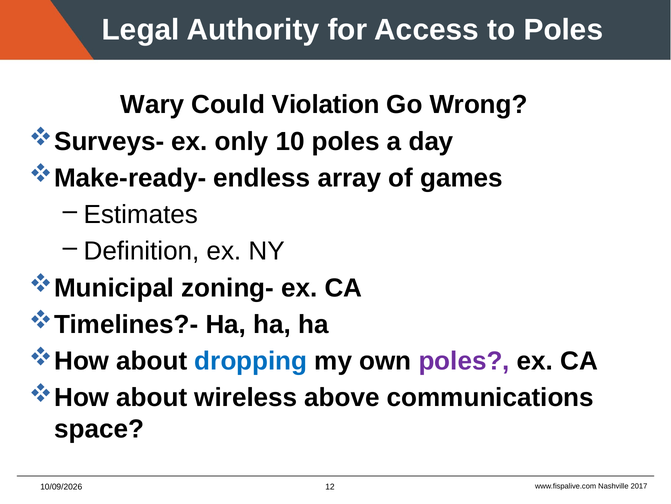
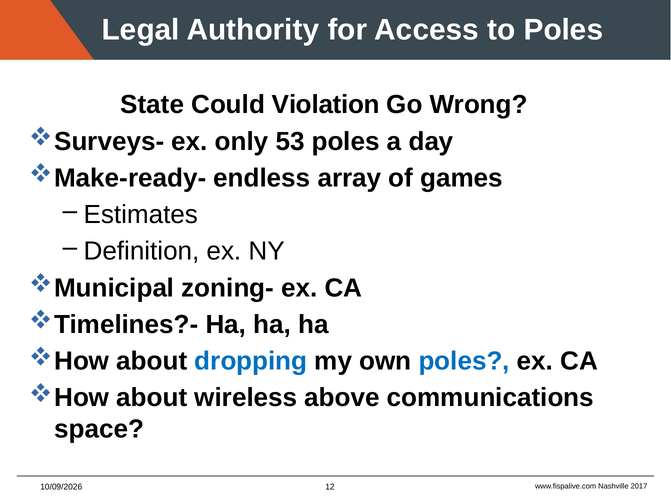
Wary: Wary -> State (152, 105)
10: 10 -> 53 (290, 141)
poles colour: purple -> blue (464, 361)
